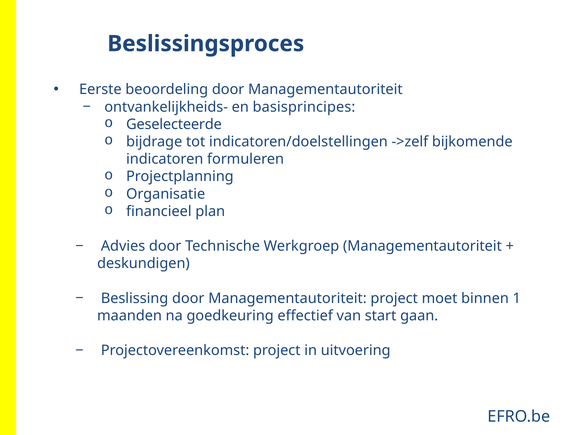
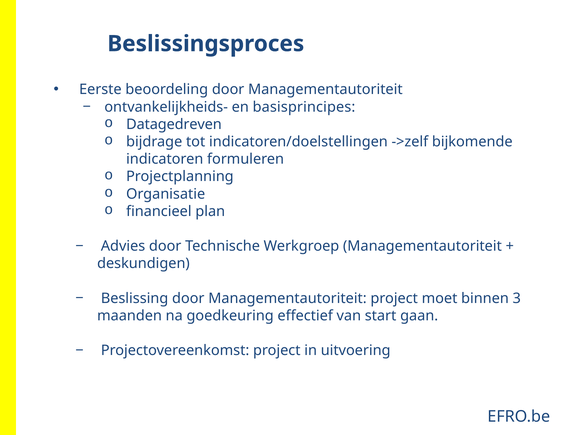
Geselecteerde: Geselecteerde -> Datagedreven (174, 124)
1: 1 -> 3 (517, 298)
